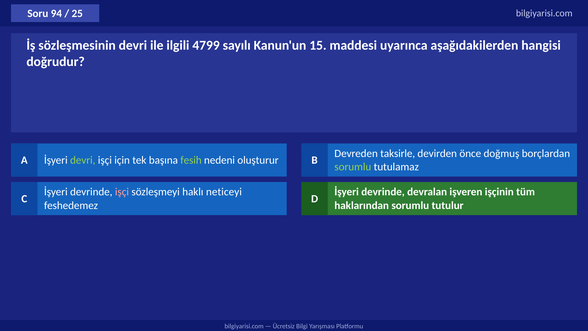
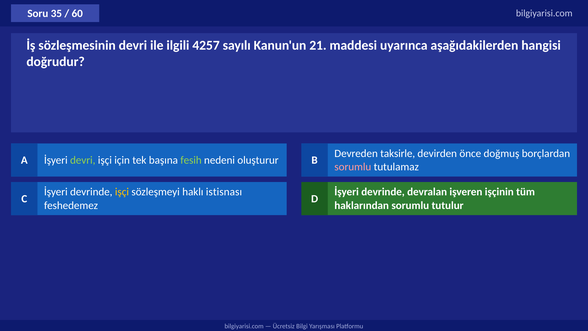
94: 94 -> 35 (56, 13)
25: 25 -> 60 (77, 13)
4799: 4799 -> 4257 (206, 45)
15: 15 -> 21 (318, 45)
sorumlu colour: light green -> pink (353, 167)
işçi colour: pink -> yellow (122, 192)
neticeyi: neticeyi -> istisnası (224, 192)
